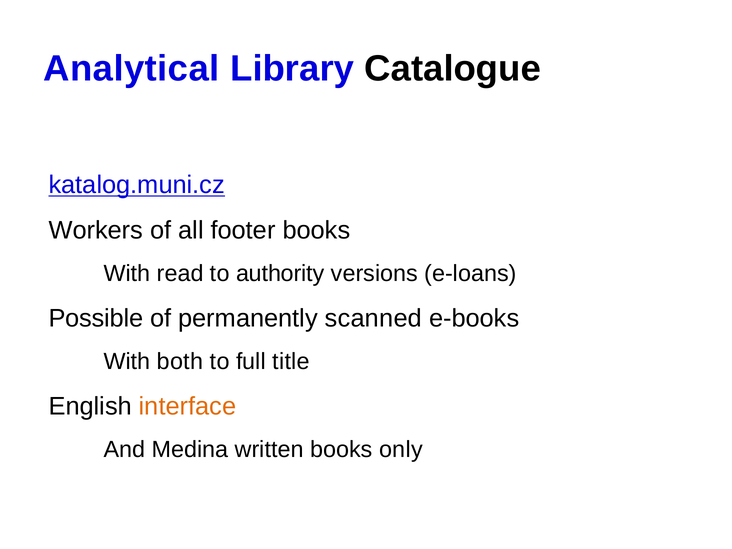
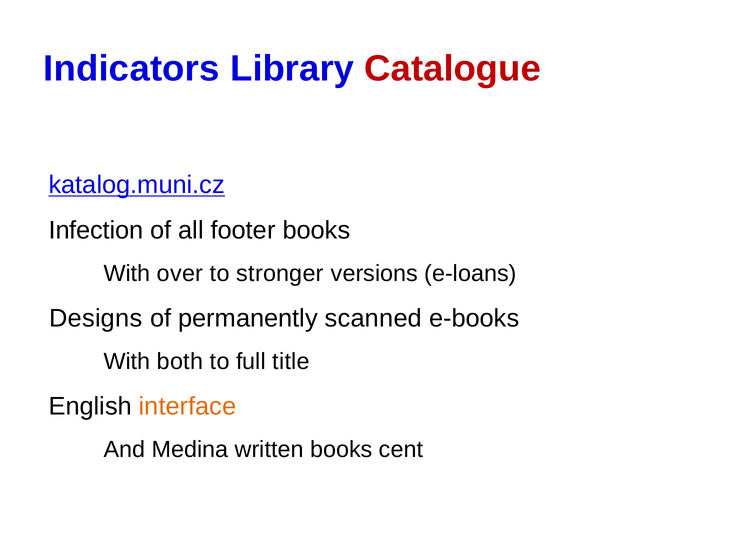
Analytical: Analytical -> Indicators (131, 69)
Catalogue colour: black -> red (453, 69)
Workers: Workers -> Infection (96, 231)
read: read -> over (180, 274)
authority: authority -> stronger (280, 274)
Possible: Possible -> Designs (96, 318)
only: only -> cent (401, 449)
